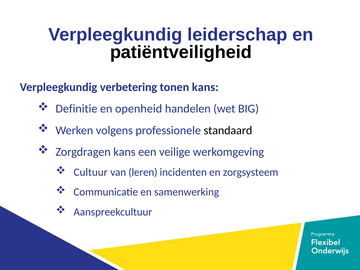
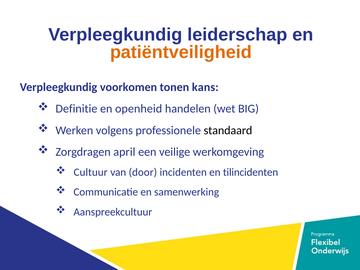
patiëntveiligheid colour: black -> orange (181, 52)
verbetering: verbetering -> voorkomen (129, 87)
Zorgdragen kans: kans -> april (124, 152)
leren: leren -> door (143, 172)
zorgsysteem: zorgsysteem -> tilincidenten (251, 172)
